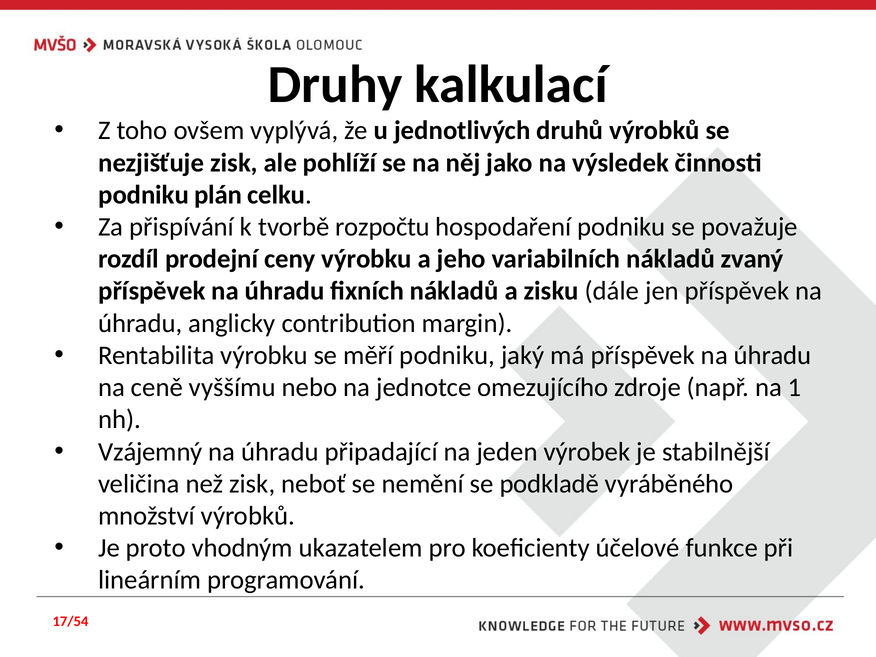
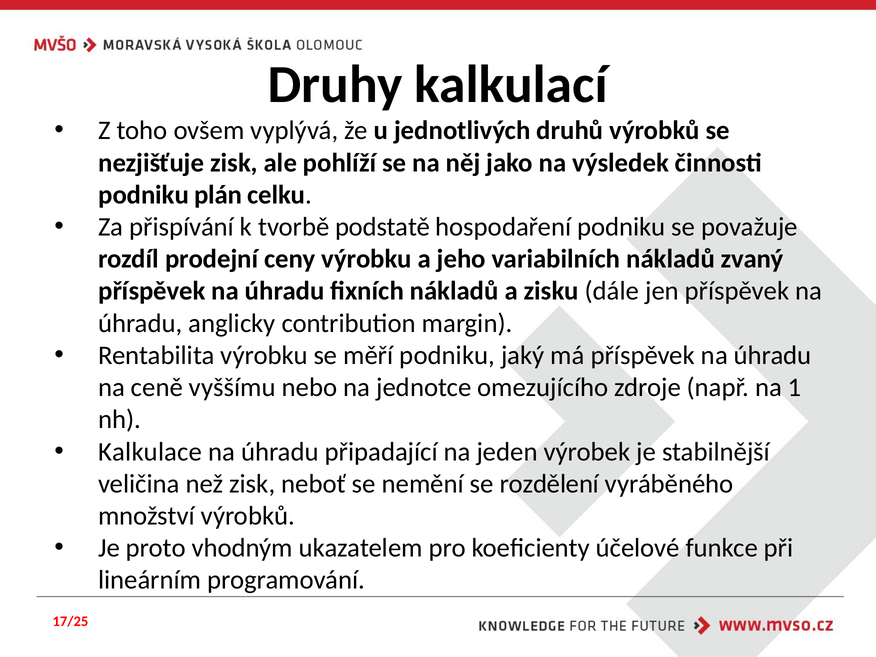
rozpočtu: rozpočtu -> podstatě (383, 227)
Vzájemný: Vzájemný -> Kalkulace (150, 452)
podkladě: podkladě -> rozdělení (549, 484)
17/54: 17/54 -> 17/25 (70, 622)
